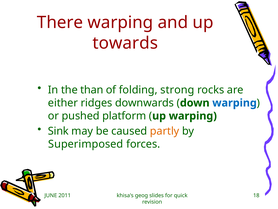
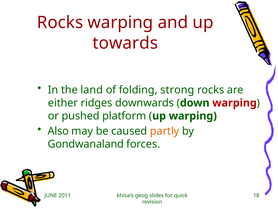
There: There -> Rocks (60, 23)
than: than -> land (92, 90)
warping colour: blue -> red (235, 103)
Sink: Sink -> Also (58, 131)
Superimposed: Superimposed -> Gondwanaland (86, 144)
